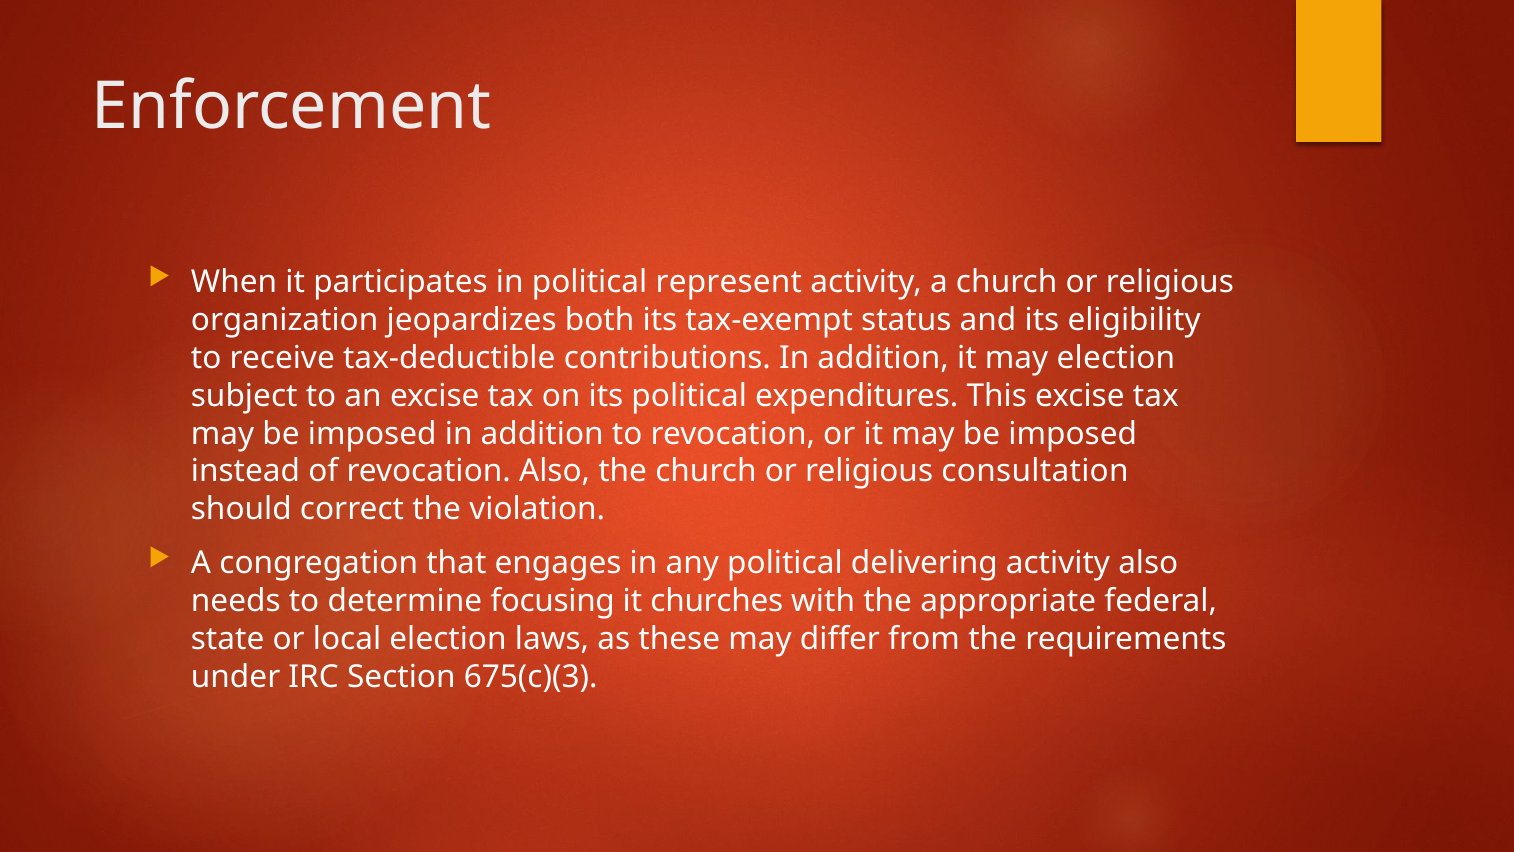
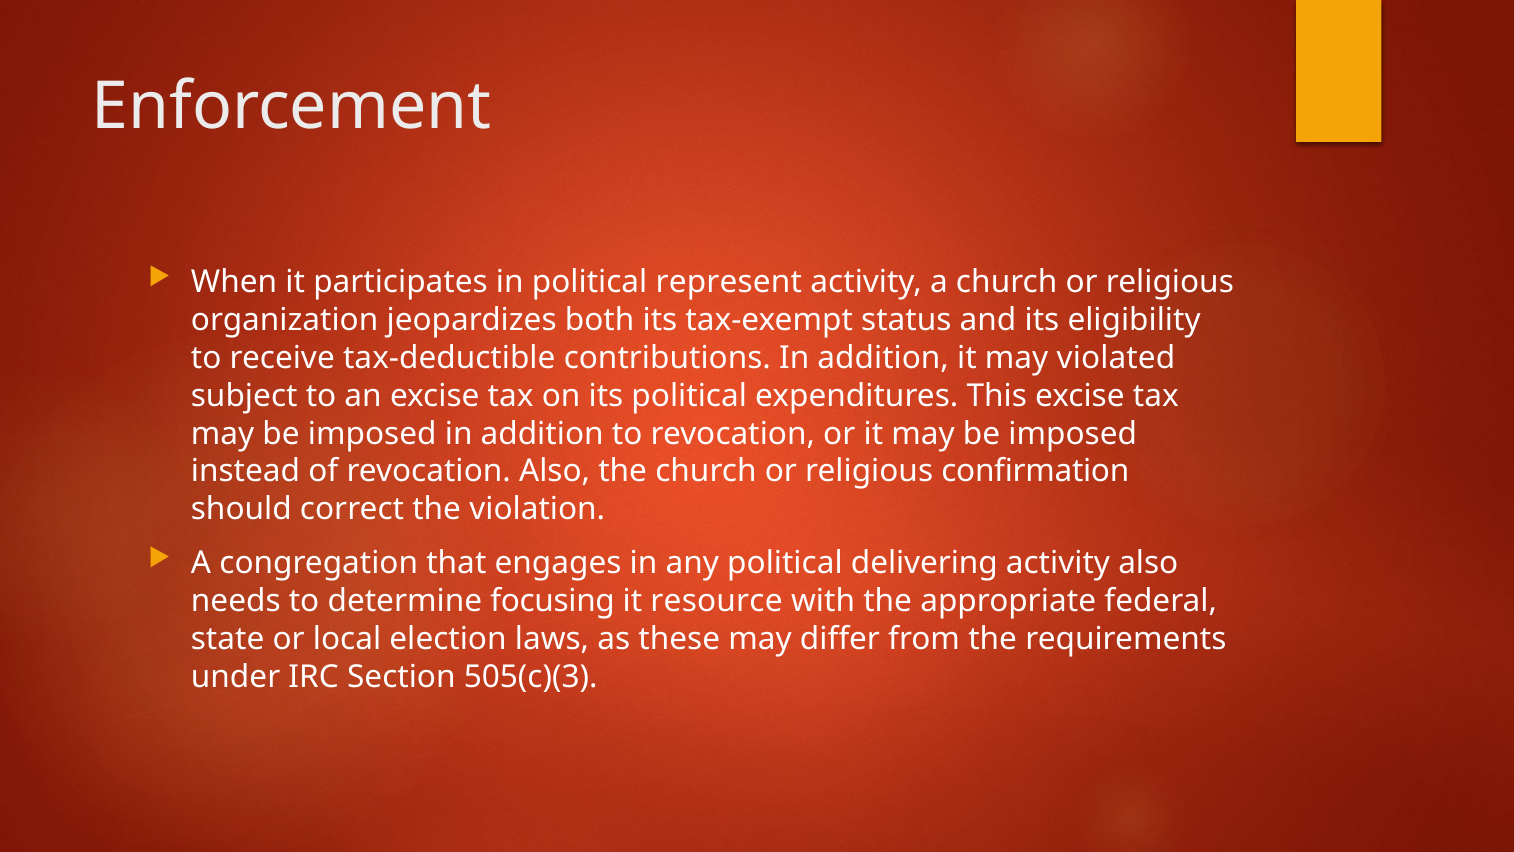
may election: election -> violated (1116, 358)
consultation: consultation -> confirmation (1035, 471)
churches: churches -> resource (717, 601)
675(c)(3: 675(c)(3 -> 505(c)(3 (531, 677)
